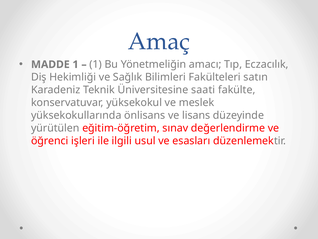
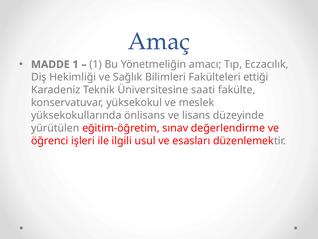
satın: satın -> ettiği (256, 77)
